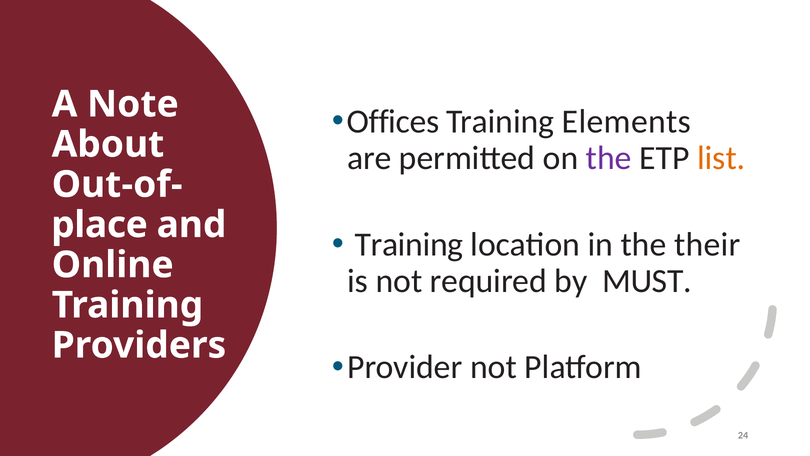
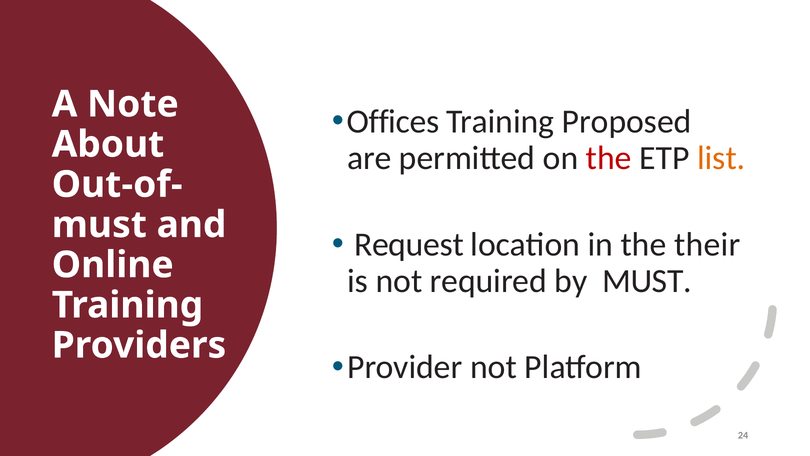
Elements: Elements -> Proposed (627, 121)
the colour: purple -> red (609, 158)
place: place -> must (99, 225)
Training: Training -> Request (409, 244)
